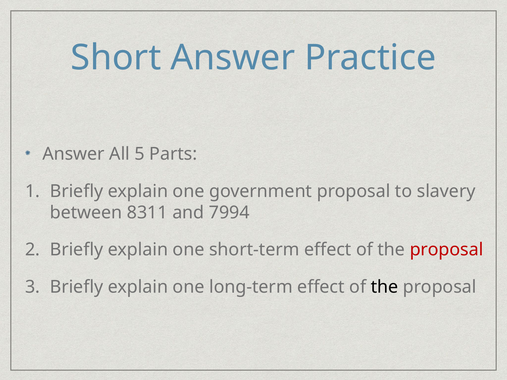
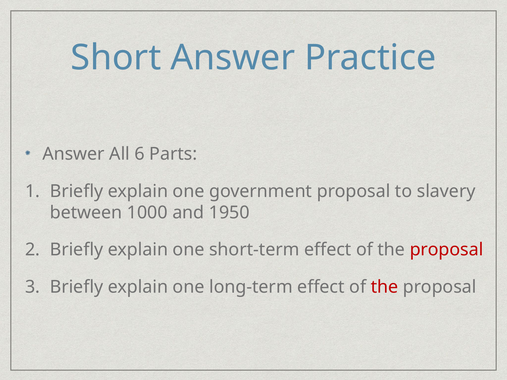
5: 5 -> 6 (140, 154)
8311: 8311 -> 1000 (147, 213)
7994: 7994 -> 1950 (229, 213)
the colour: black -> red (385, 287)
